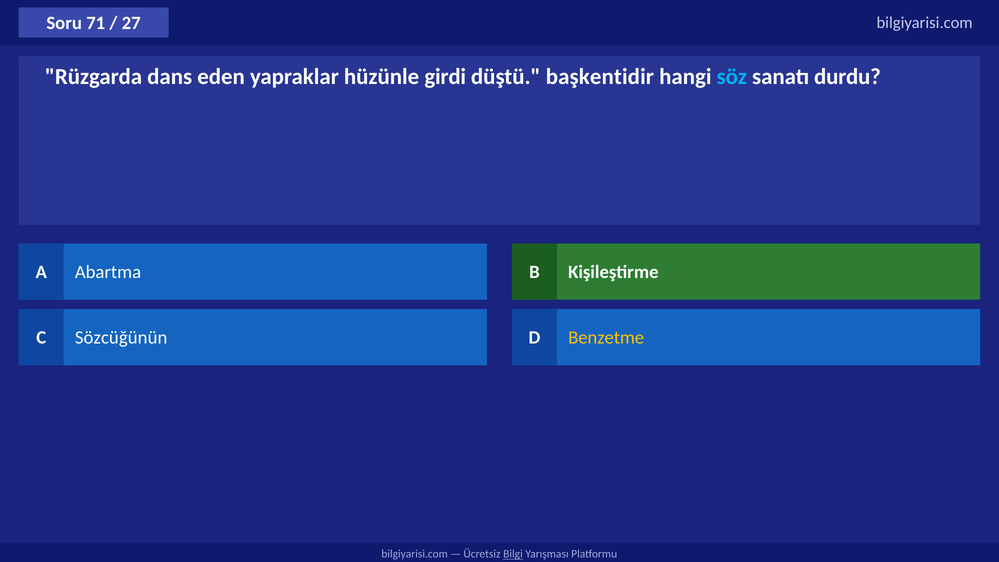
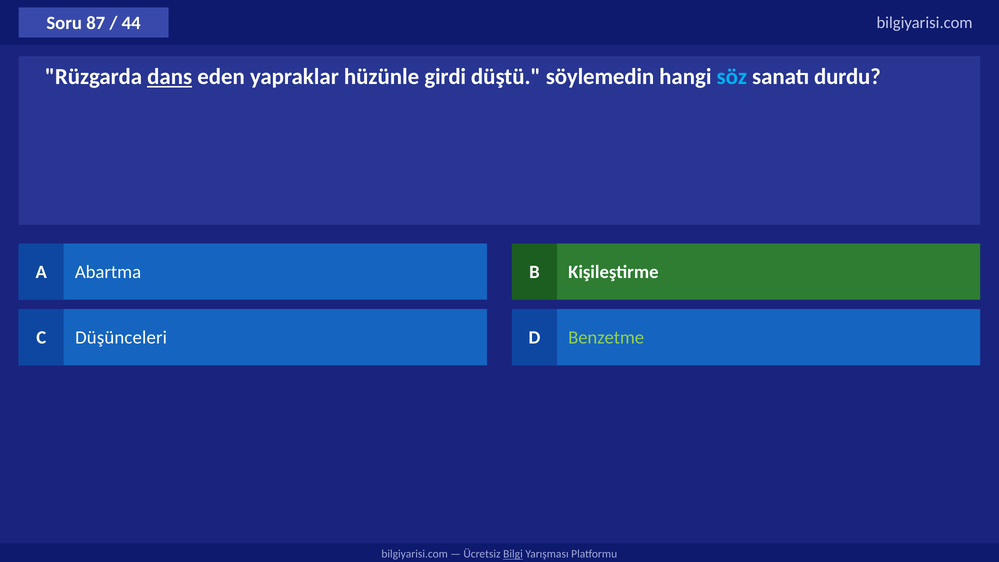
71: 71 -> 87 (96, 23)
27: 27 -> 44 (131, 23)
dans underline: none -> present (170, 77)
başkentidir: başkentidir -> söylemedin (600, 77)
Sözcüğünün: Sözcüğünün -> Düşünceleri (121, 337)
Benzetme colour: yellow -> light green (606, 337)
